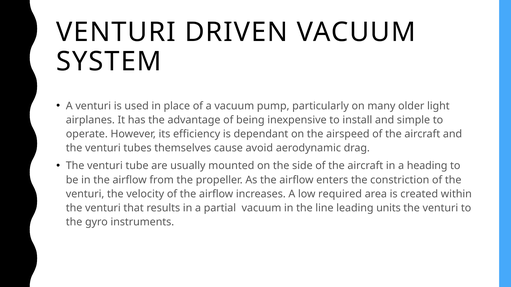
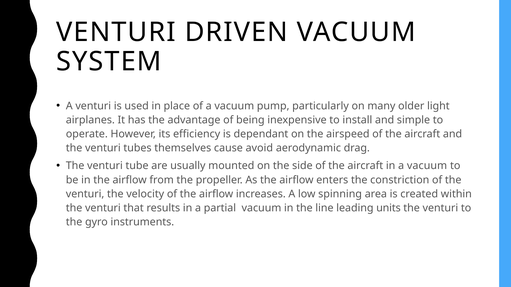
in a heading: heading -> vacuum (427, 166)
required: required -> spinning (340, 194)
